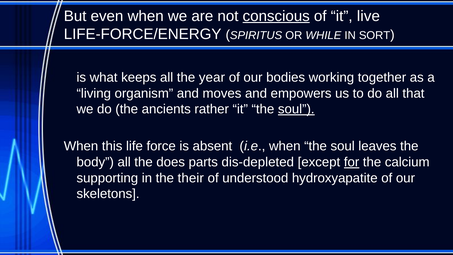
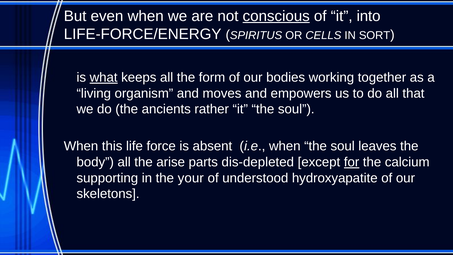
live: live -> into (369, 16)
WHILE: WHILE -> CELLS (323, 35)
what underline: none -> present (104, 77)
year: year -> form (212, 77)
soul underline: present -> none (296, 109)
does: does -> arise (171, 162)
their: their -> your (191, 178)
